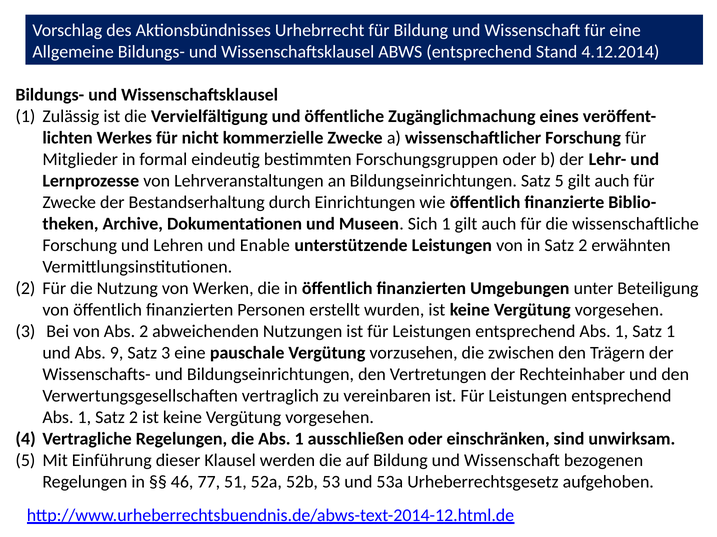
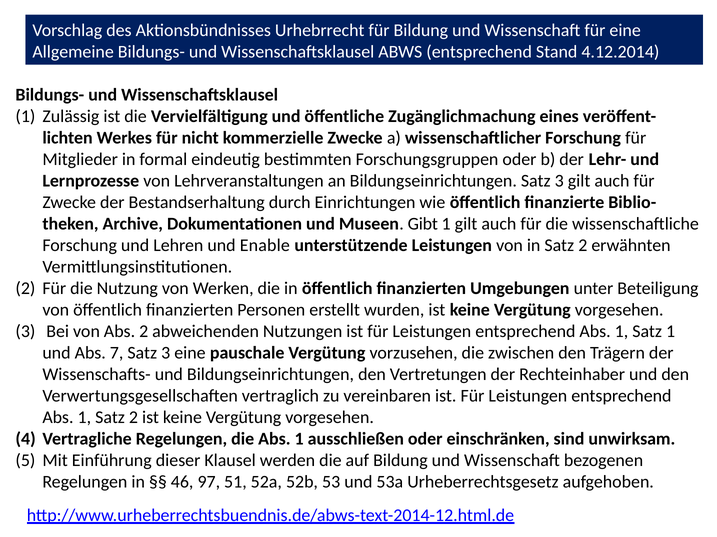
Bildungseinrichtungen Satz 5: 5 -> 3 (559, 181)
Sich: Sich -> Gibt (423, 224)
9: 9 -> 7 (117, 353)
77: 77 -> 97 (209, 482)
